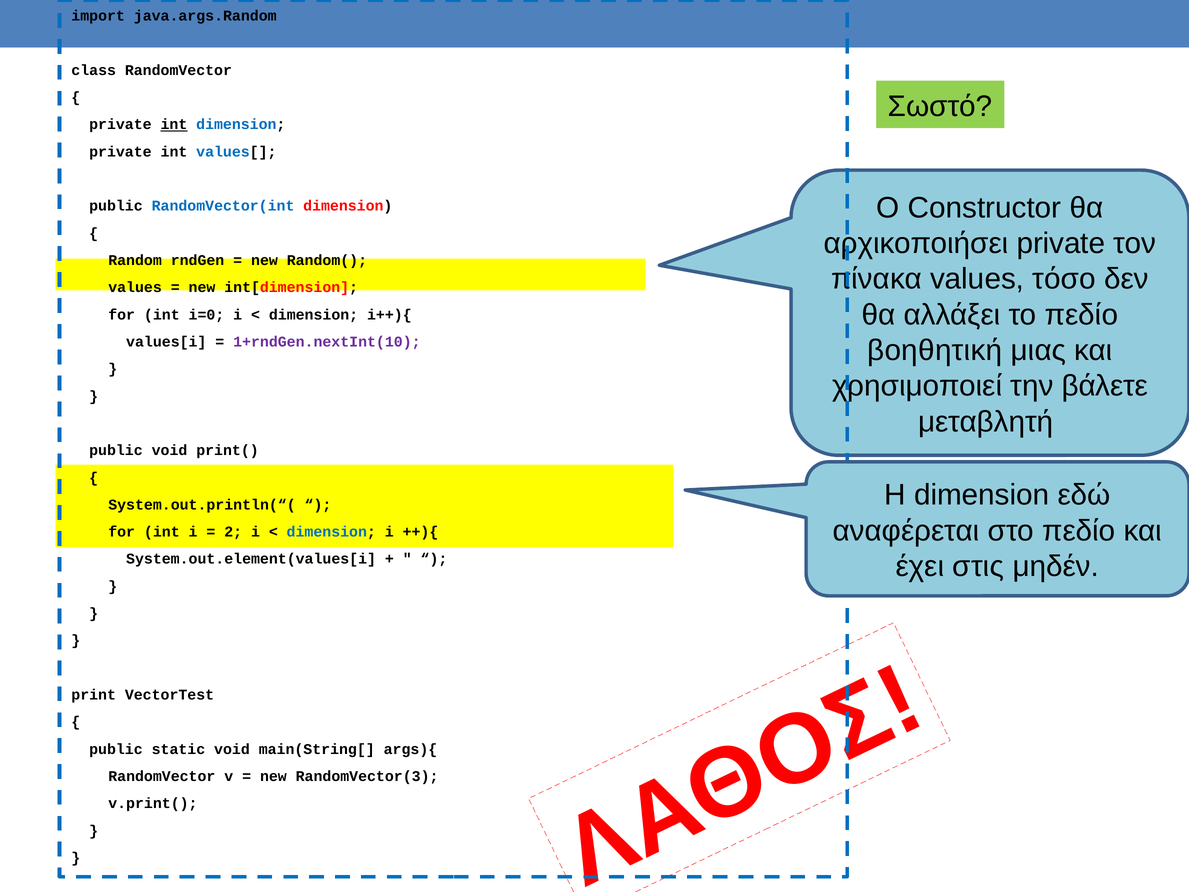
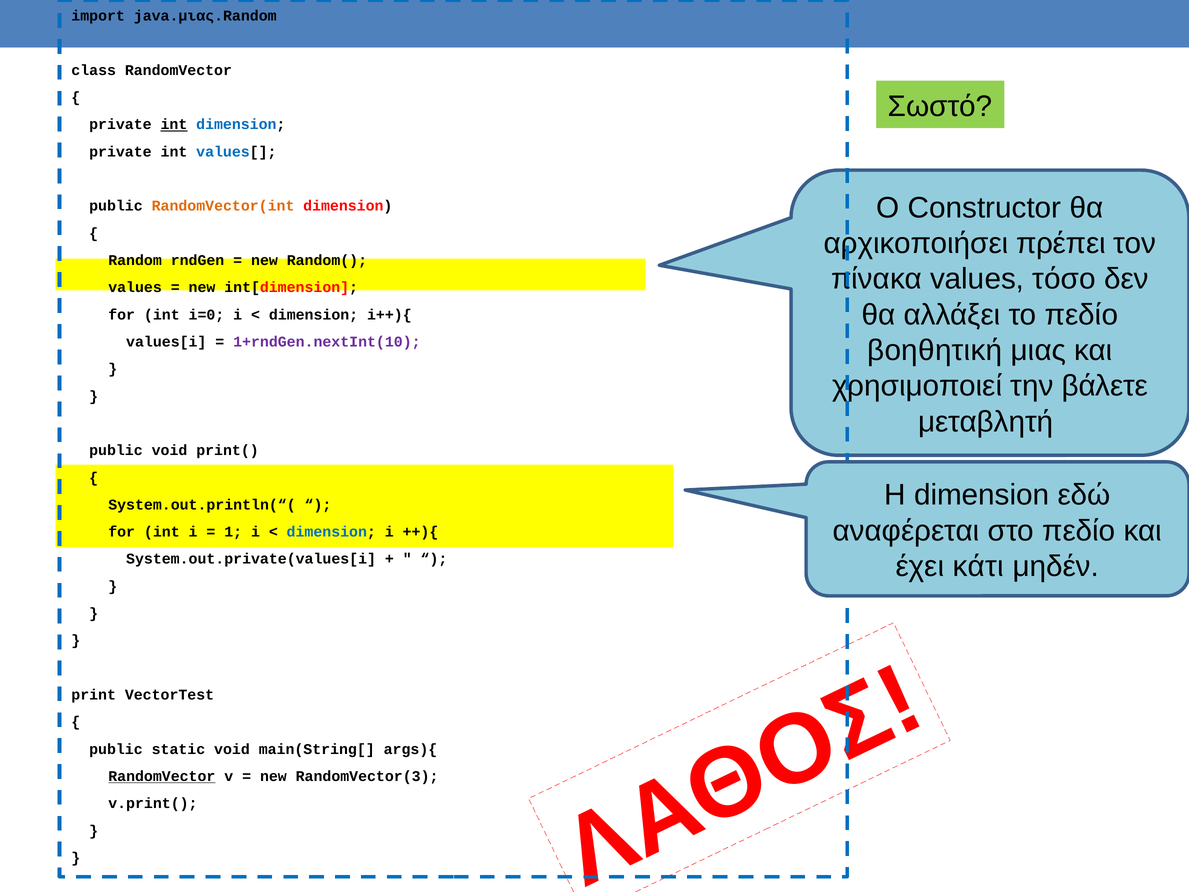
java.args.Random: java.args.Random -> java.μιας.Random (205, 16)
RandomVector(int colour: blue -> orange (223, 206)
αρχικοποιήσει private: private -> πρέπει (1061, 243)
2: 2 -> 1 (233, 532)
στις: στις -> κάτι (978, 566)
System.out.element(values[i: System.out.element(values[i -> System.out.private(values[i (251, 559)
RandomVector underline: none -> present (162, 776)
